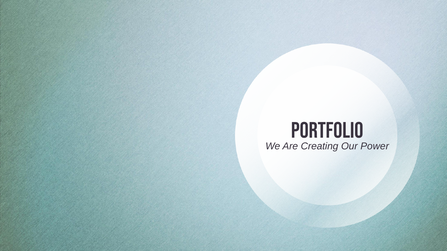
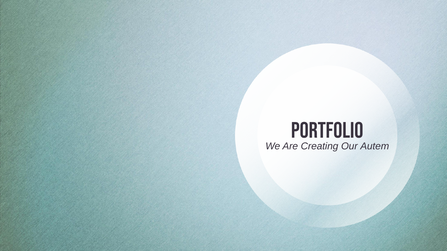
Power: Power -> Autem (375, 147)
